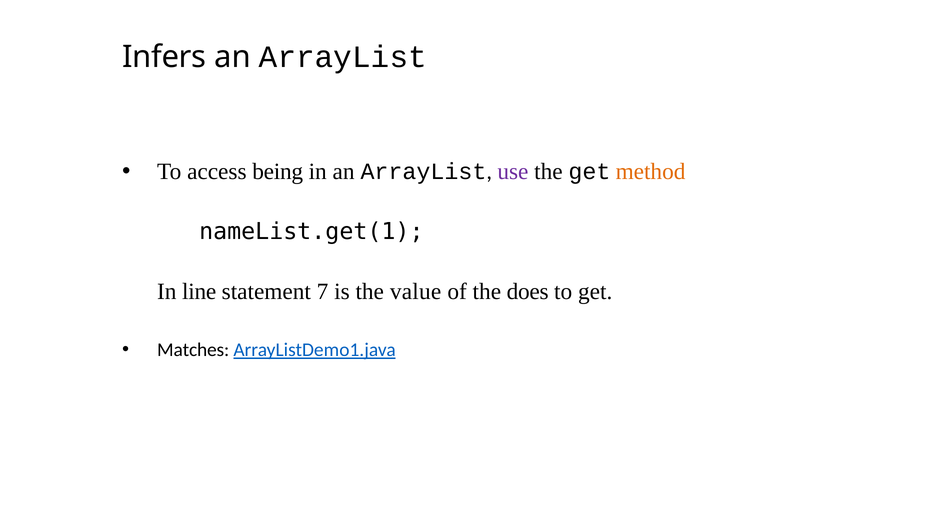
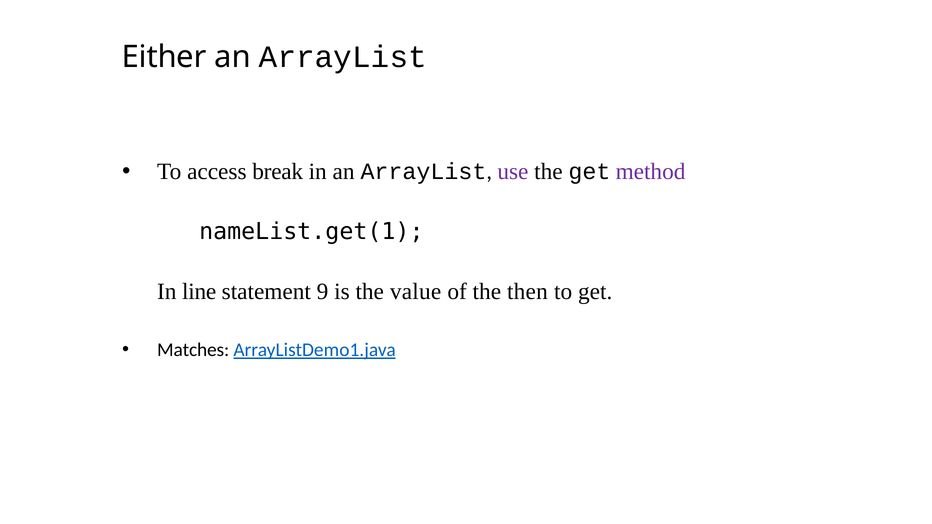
Infers: Infers -> Either (164, 57)
being: being -> break (278, 172)
method colour: orange -> purple (651, 172)
7: 7 -> 9 (323, 292)
does: does -> then (527, 292)
